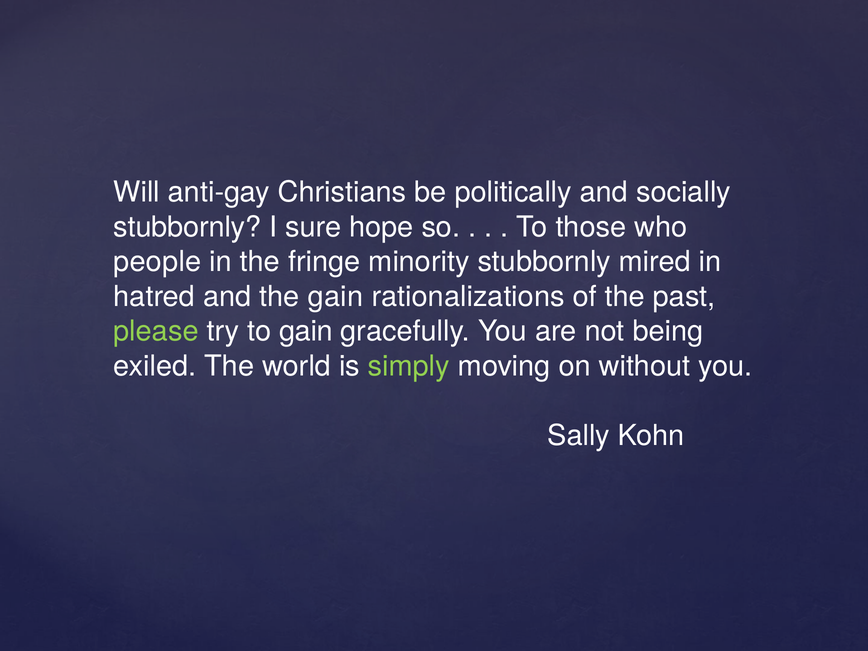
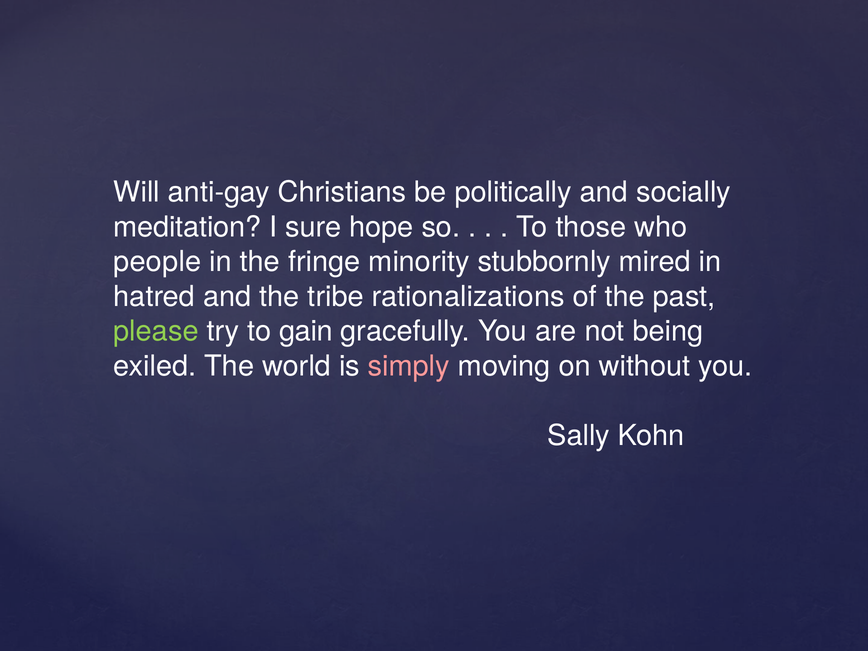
stubbornly: stubbornly -> meditation (187, 227)
the gain: gain -> tribe (336, 297)
simply colour: light green -> pink (409, 366)
